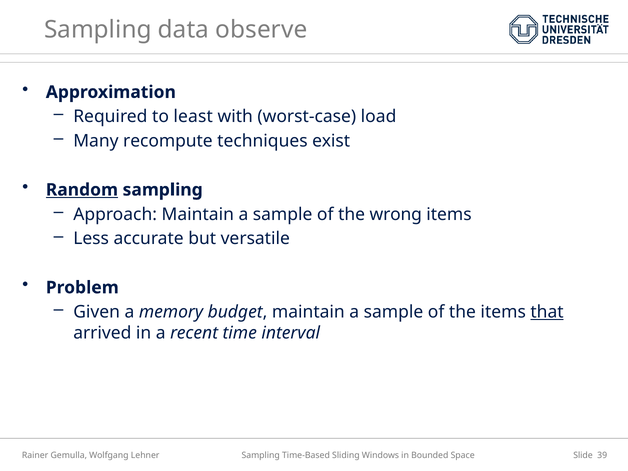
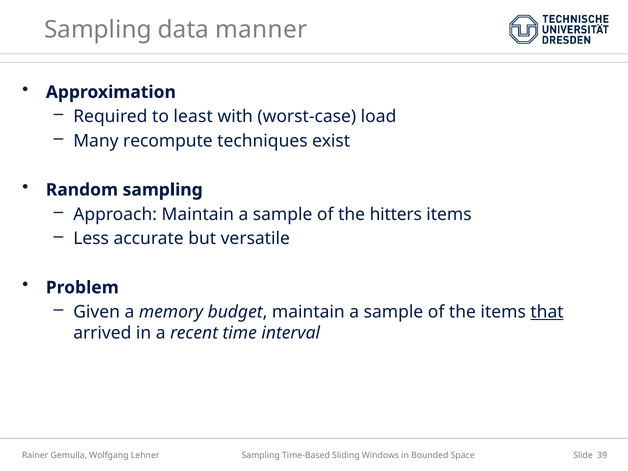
observe: observe -> manner (261, 29)
Random underline: present -> none (82, 190)
wrong: wrong -> hitters (396, 214)
